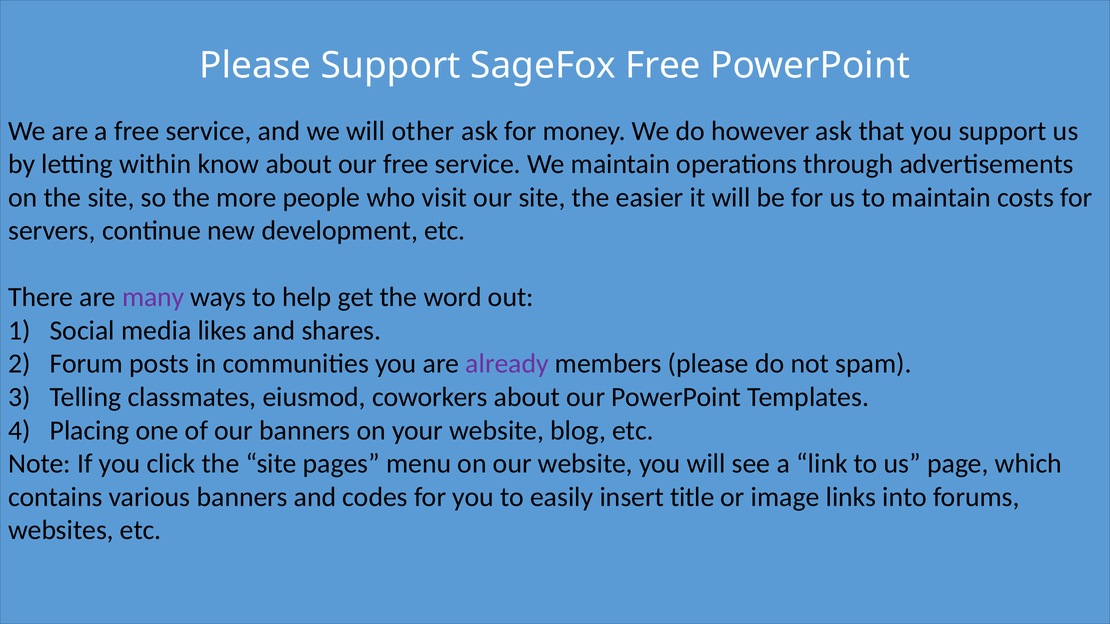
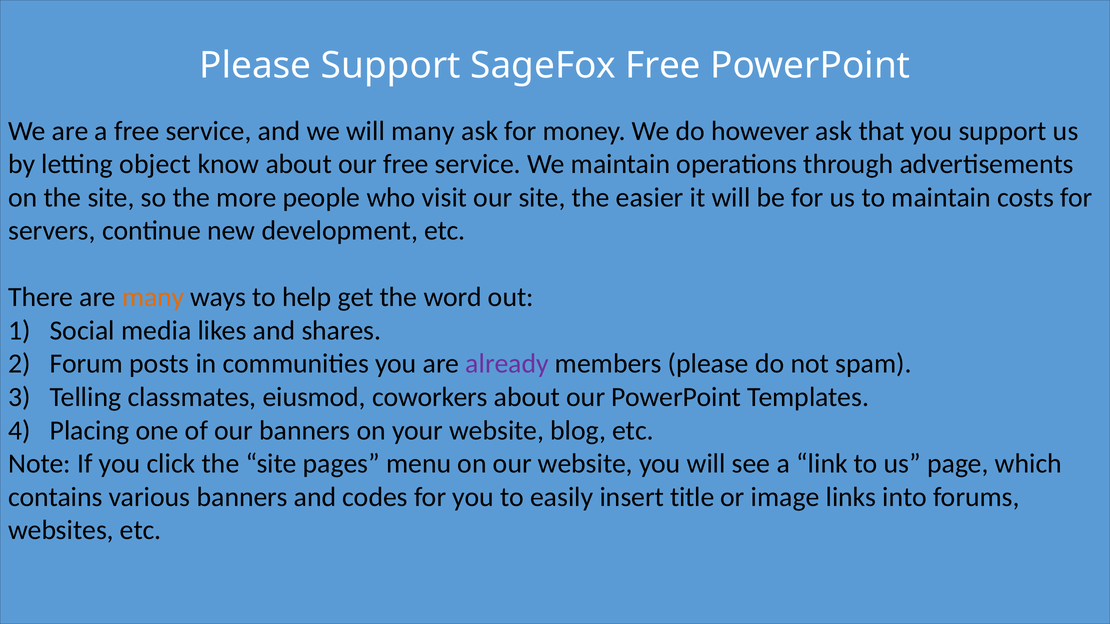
will other: other -> many (423, 131)
within: within -> object (155, 164)
many colour: purple -> orange (153, 297)
